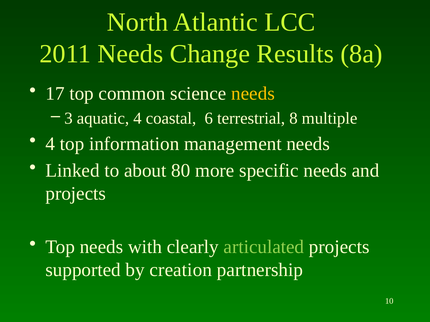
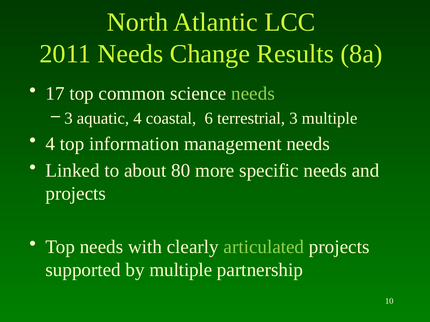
needs colour: yellow -> light green (253, 94)
8: 8 -> 3 (293, 118)
by creation: creation -> multiple (181, 270)
